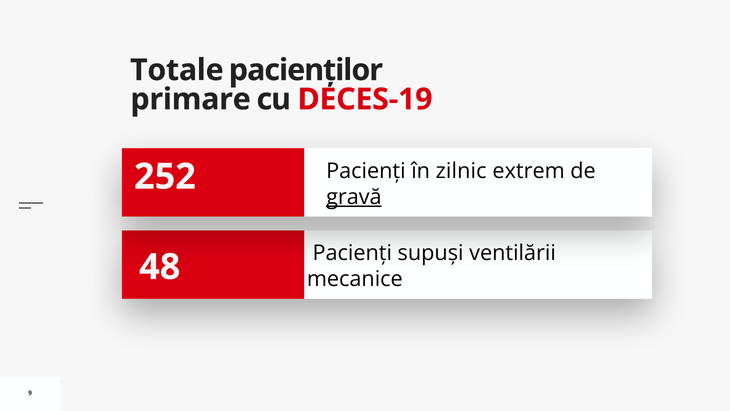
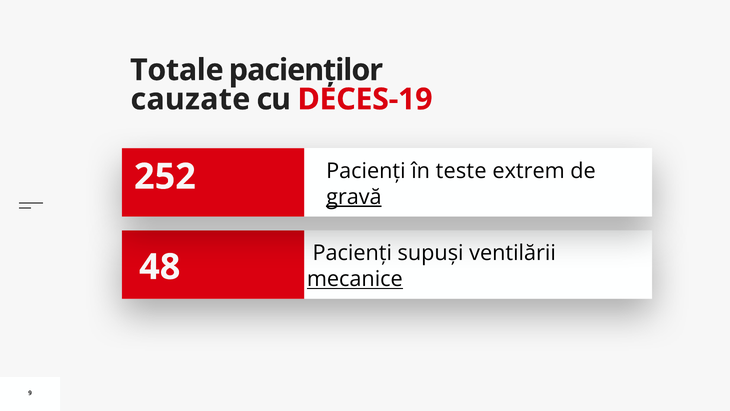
primare: primare -> cauzate (190, 99)
zilnic: zilnic -> teste (461, 171)
mecanice underline: none -> present (355, 279)
